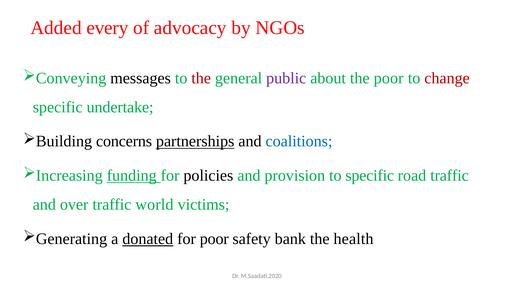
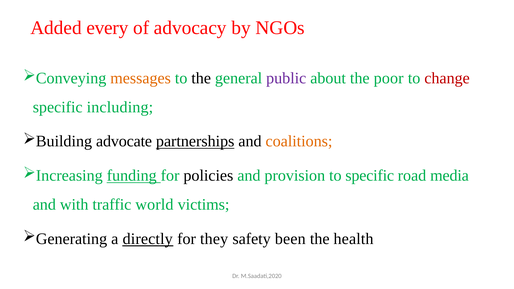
messages colour: black -> orange (141, 78)
the colour: red -> black (201, 78)
undertake: undertake -> including (120, 107)
concerns: concerns -> advocate (124, 141)
coalitions colour: blue -> orange (299, 141)
road traffic: traffic -> media (450, 176)
over: over -> with (74, 205)
donated: donated -> directly (148, 239)
for poor: poor -> they (214, 239)
bank: bank -> been (290, 239)
